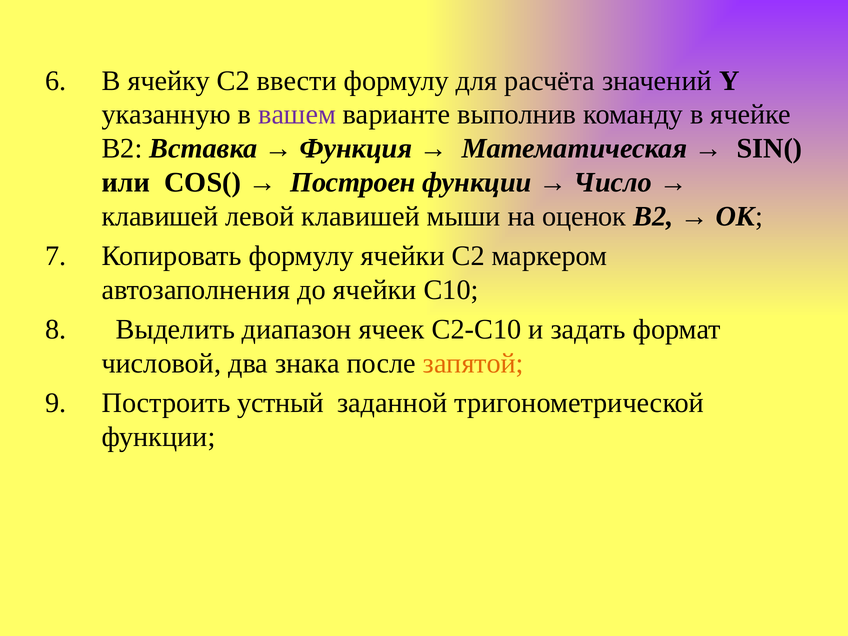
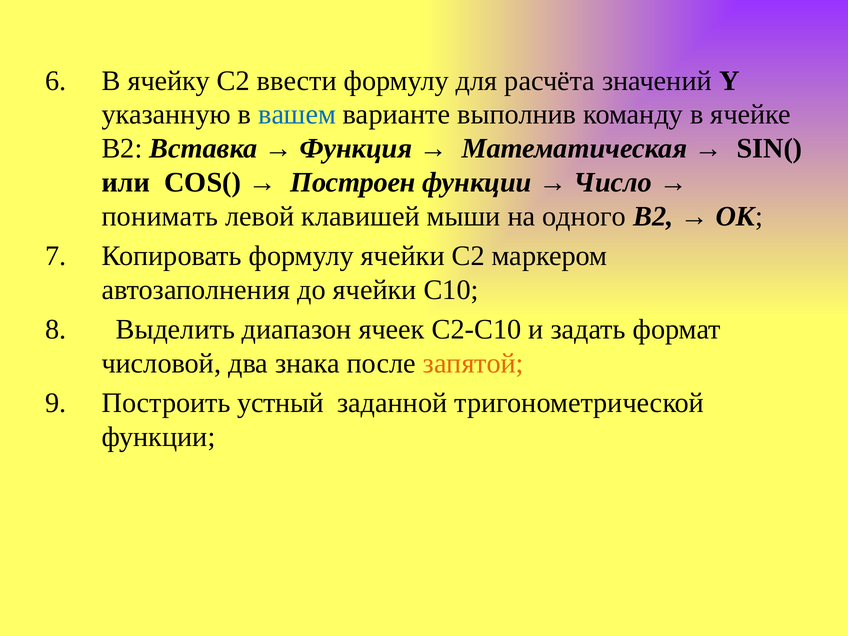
вашем colour: purple -> blue (297, 115)
клавишей: клавишей -> понимать (160, 216)
оценок: оценок -> одного (584, 216)
